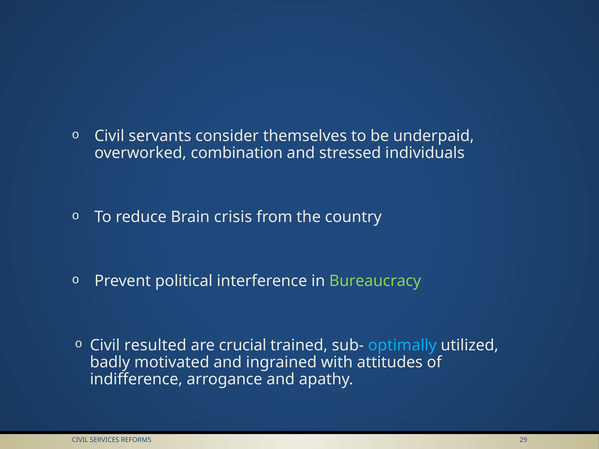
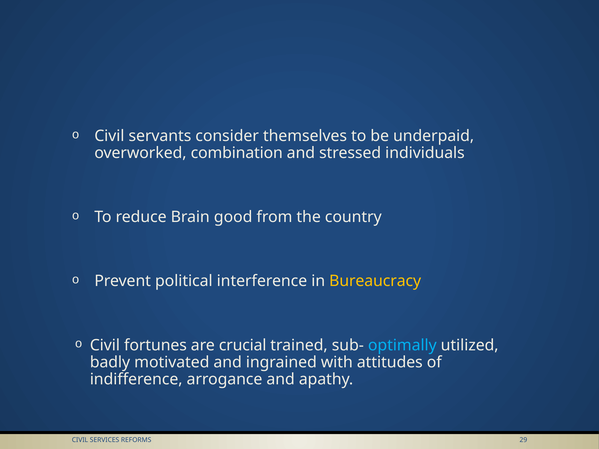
crisis: crisis -> good (233, 217)
Bureaucracy colour: light green -> yellow (375, 281)
resulted: resulted -> fortunes (155, 345)
